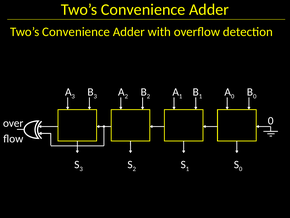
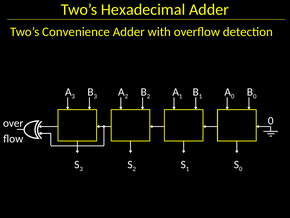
Convenience: Convenience -> Hexadecimal (143, 10)
